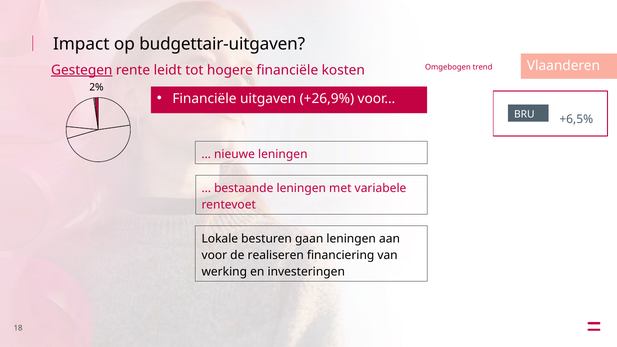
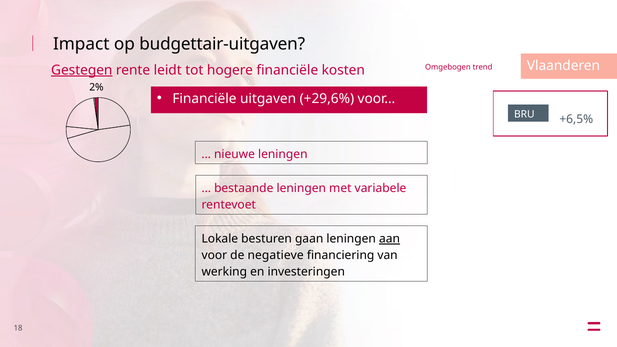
+26,9%: +26,9% -> +29,6% (327, 99)
aan underline: none -> present (389, 239)
realiseren: realiseren -> negatieve (276, 256)
